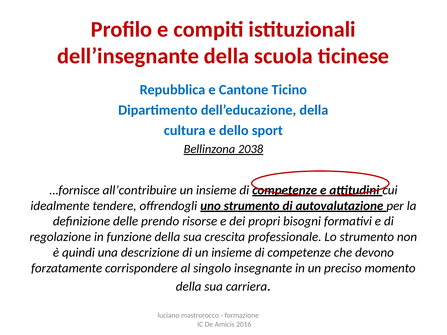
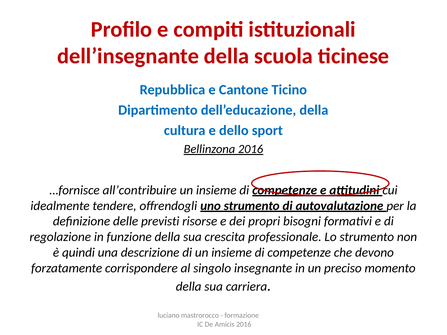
Bellinzona 2038: 2038 -> 2016 (251, 149)
prendo: prendo -> previsti (160, 222)
